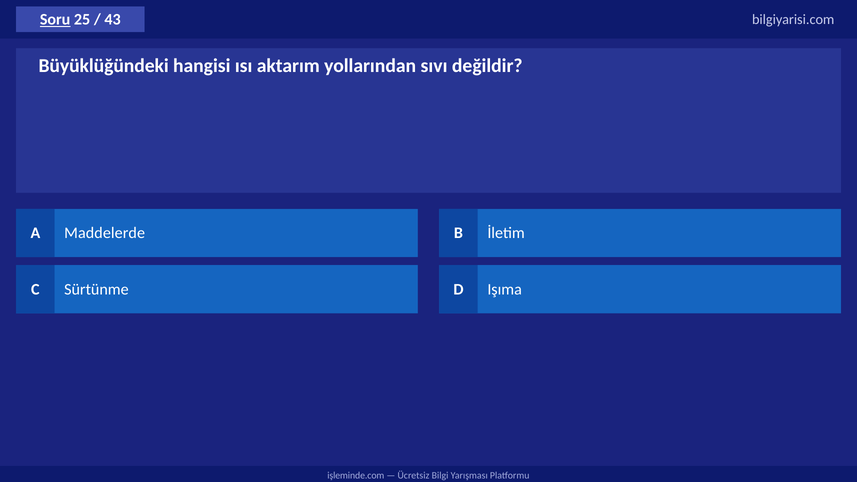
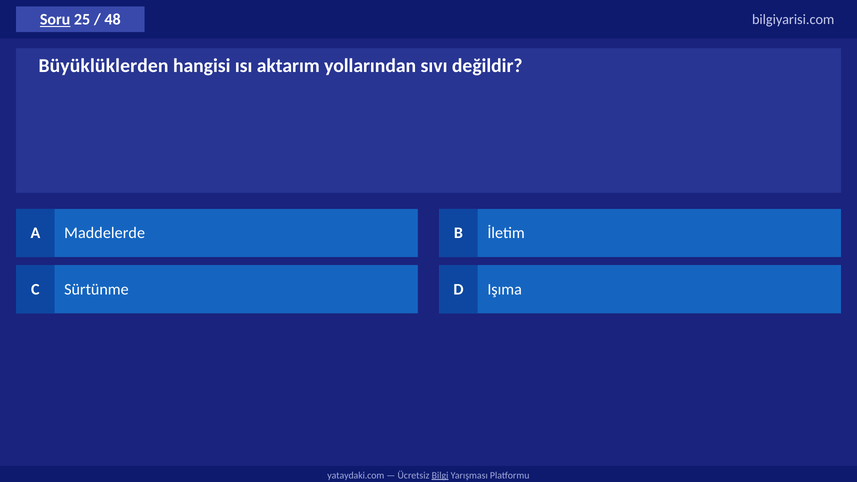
43: 43 -> 48 (113, 20)
Büyüklüğündeki: Büyüklüğündeki -> Büyüklüklerden (104, 66)
işleminde.com: işleminde.com -> yataydaki.com (356, 475)
Bilgi underline: none -> present (440, 475)
